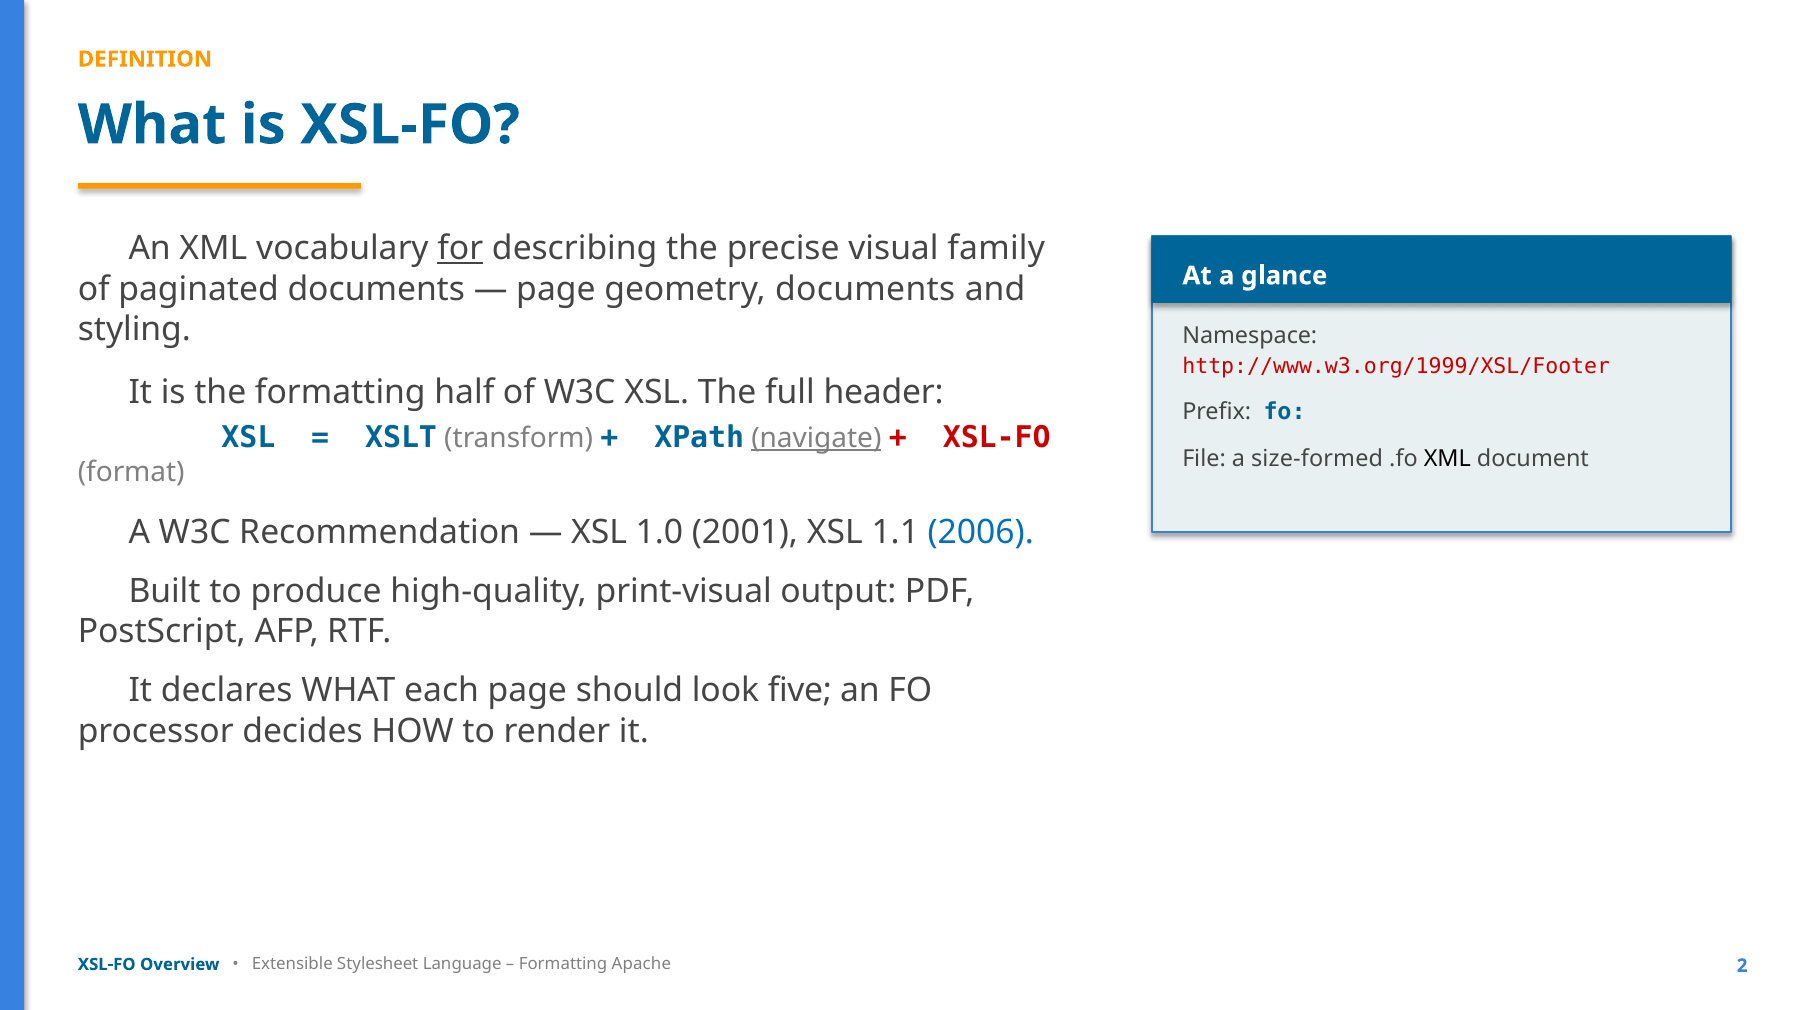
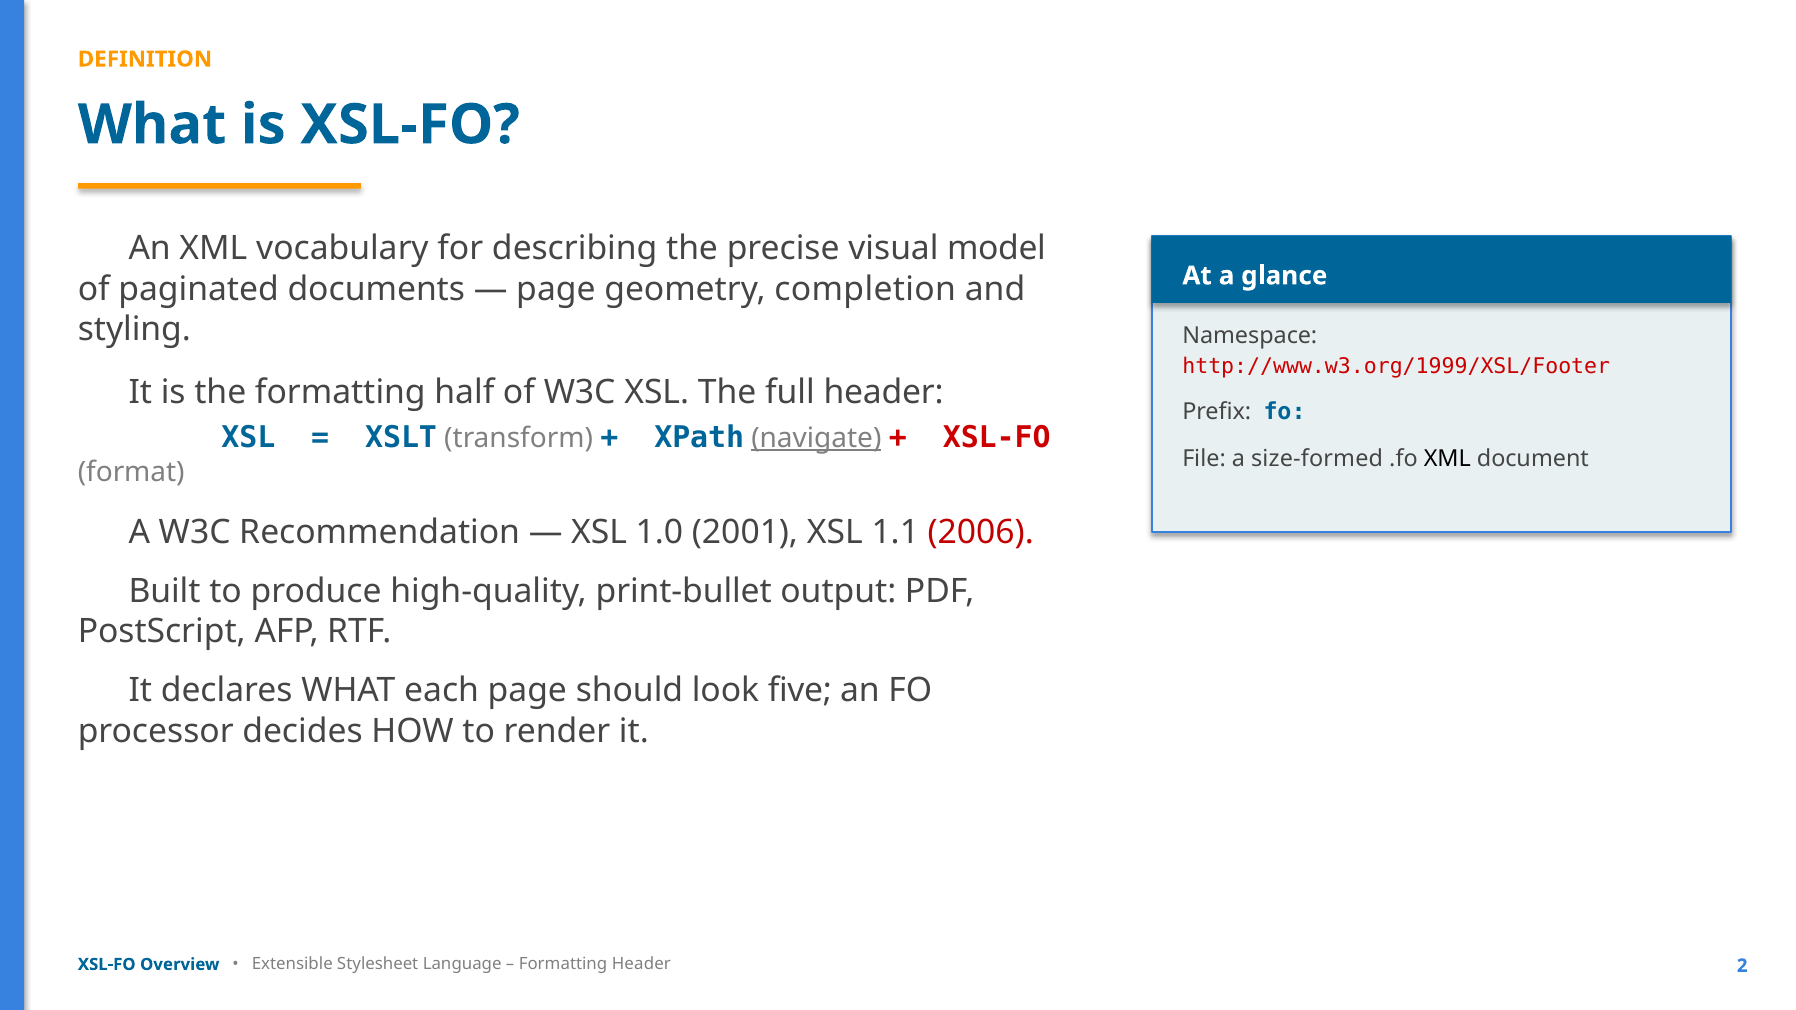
for underline: present -> none (460, 249)
family: family -> model (996, 249)
geometry documents: documents -> completion (865, 289)
2006 colour: blue -> red (981, 532)
print-visual: print-visual -> print-bullet (684, 591)
Formatting Apache: Apache -> Header (641, 965)
